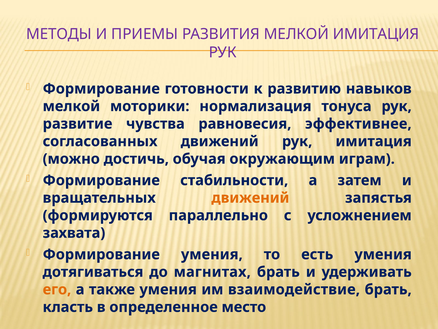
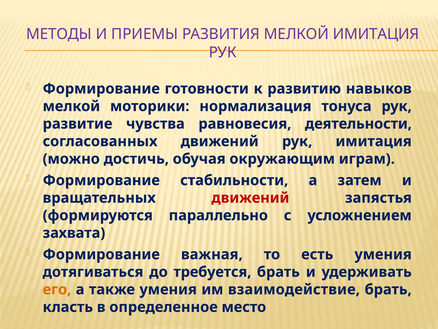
эффективнее: эффективнее -> деятельности (358, 124)
движений colour: orange -> red (250, 198)
Формирование умения: умения -> важная (212, 254)
магнитах: магнитах -> требуется (212, 272)
